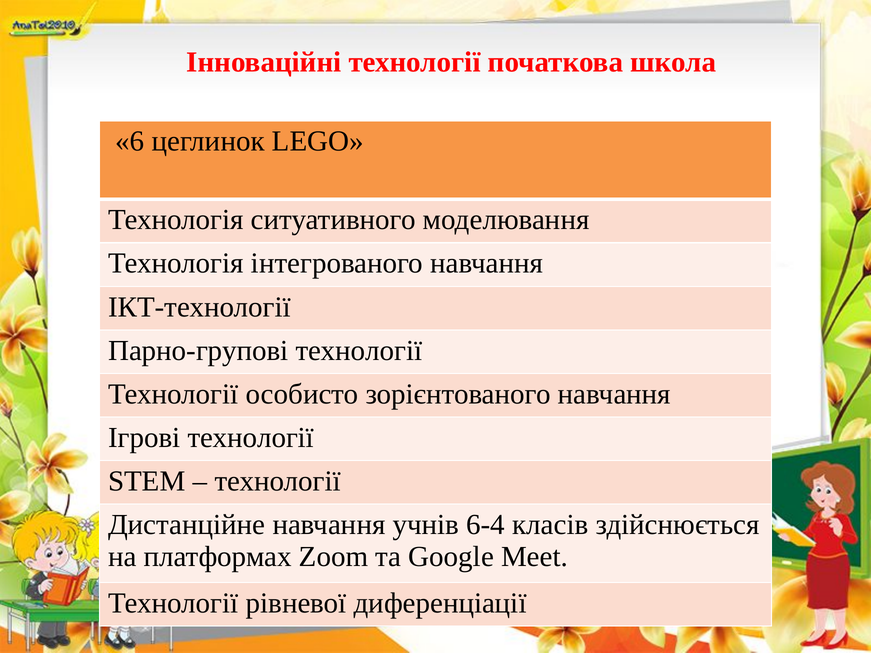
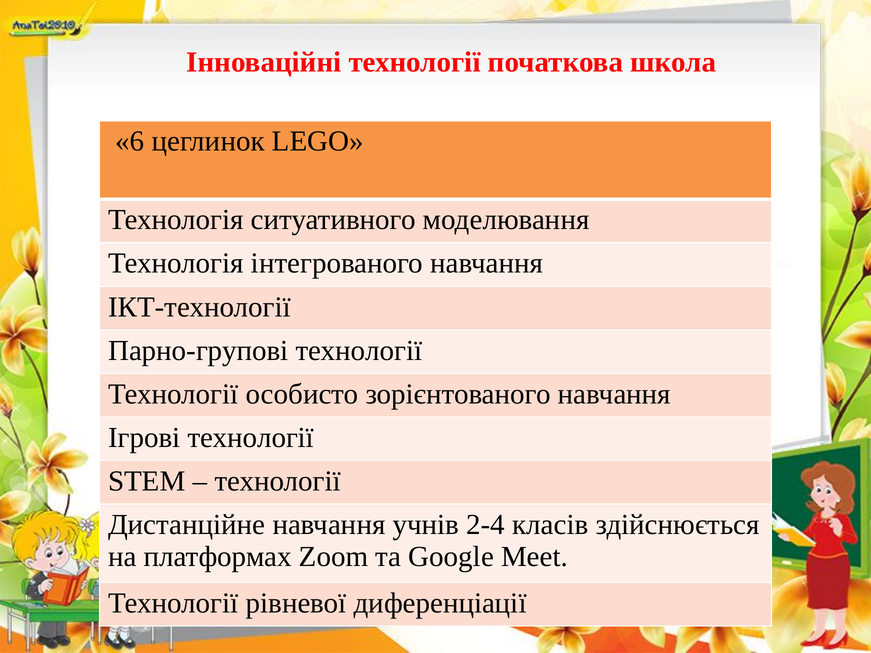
6-4: 6-4 -> 2-4 (486, 525)
